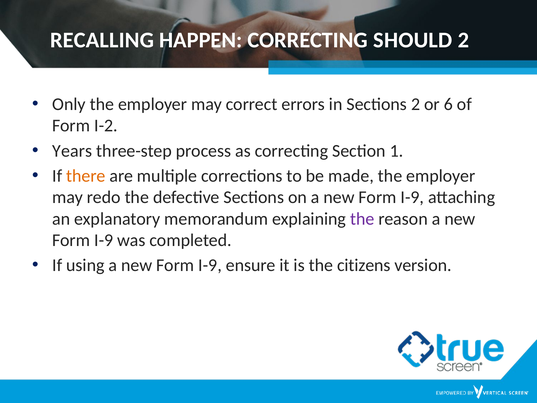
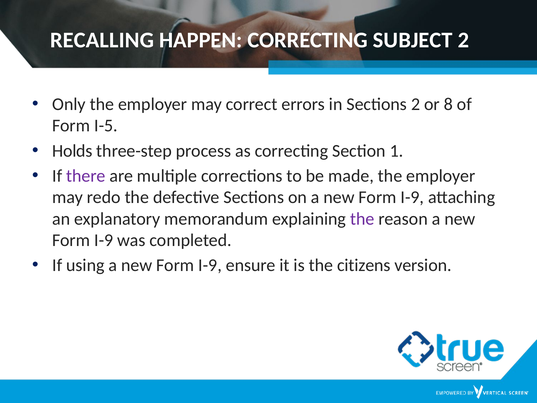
SHOULD: SHOULD -> SUBJECT (413, 40)
6: 6 -> 8 (448, 104)
I-2: I-2 -> I-5 (106, 126)
Years: Years -> Holds (72, 151)
there colour: orange -> purple (86, 176)
